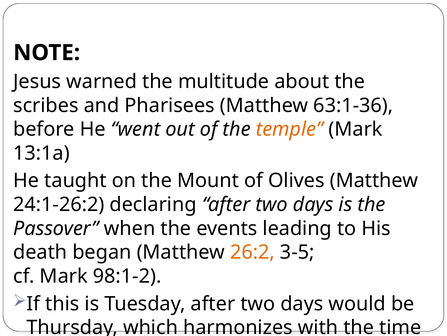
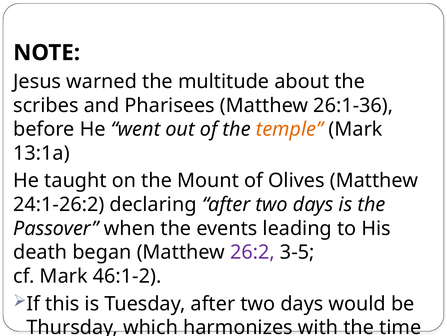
63:1-36: 63:1-36 -> 26:1-36 (353, 105)
26:2 colour: orange -> purple (252, 252)
98:1-2: 98:1-2 -> 46:1-2 (127, 276)
